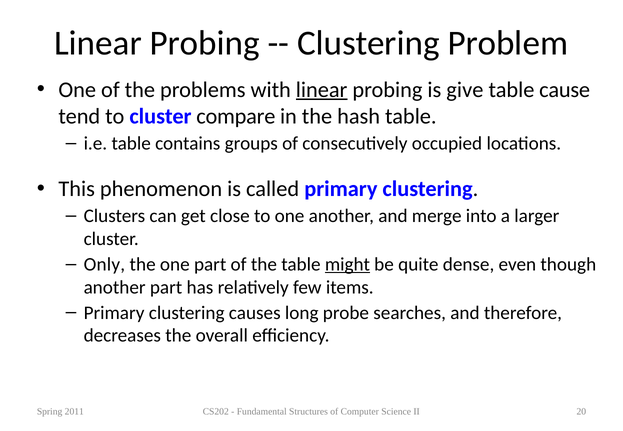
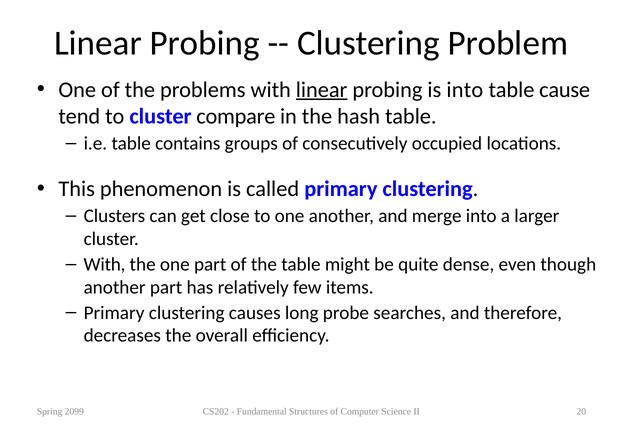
is give: give -> into (465, 90)
Only: Only -> With (105, 264)
might underline: present -> none (347, 264)
2011: 2011 -> 2099 (74, 412)
